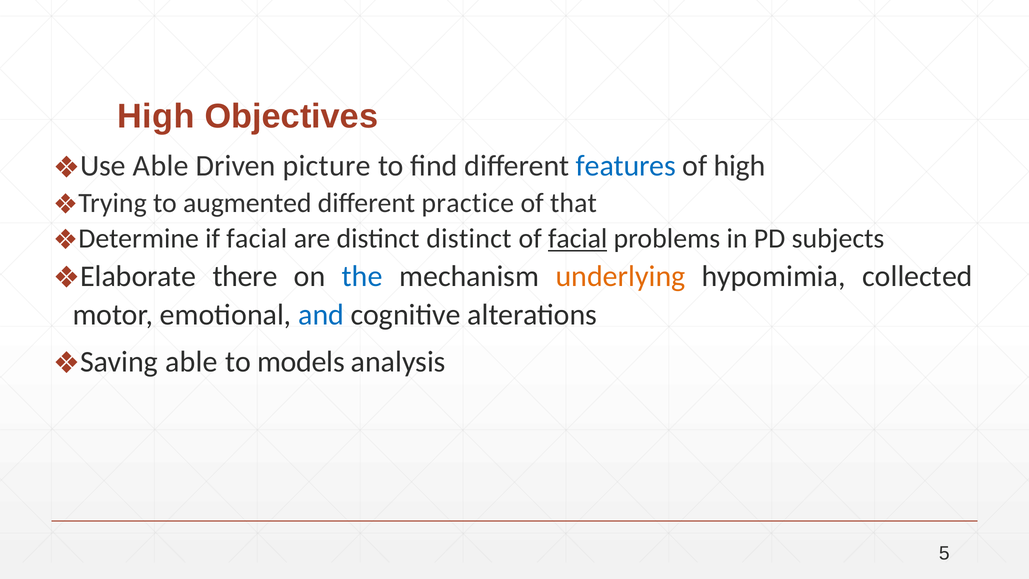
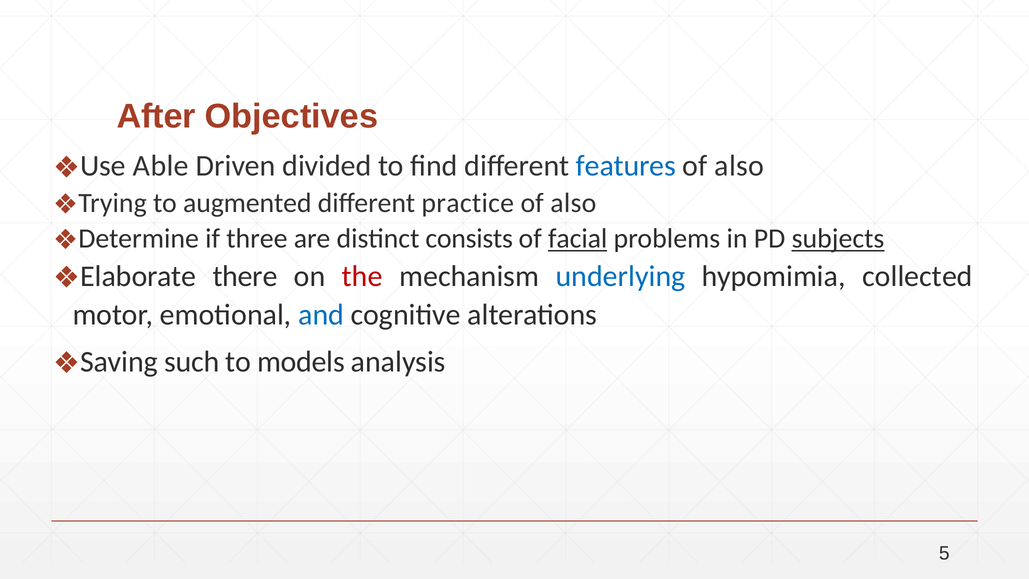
High: High -> After (156, 116)
picture: picture -> divided (327, 166)
high: high -> also (739, 166)
that: that -> also (573, 203)
if facial: facial -> three (257, 239)
distinct distinct: distinct -> consists (469, 239)
subjects underline: none -> present (838, 239)
the colour: blue -> red (362, 276)
underlying colour: orange -> blue (621, 276)
able: able -> such (192, 362)
